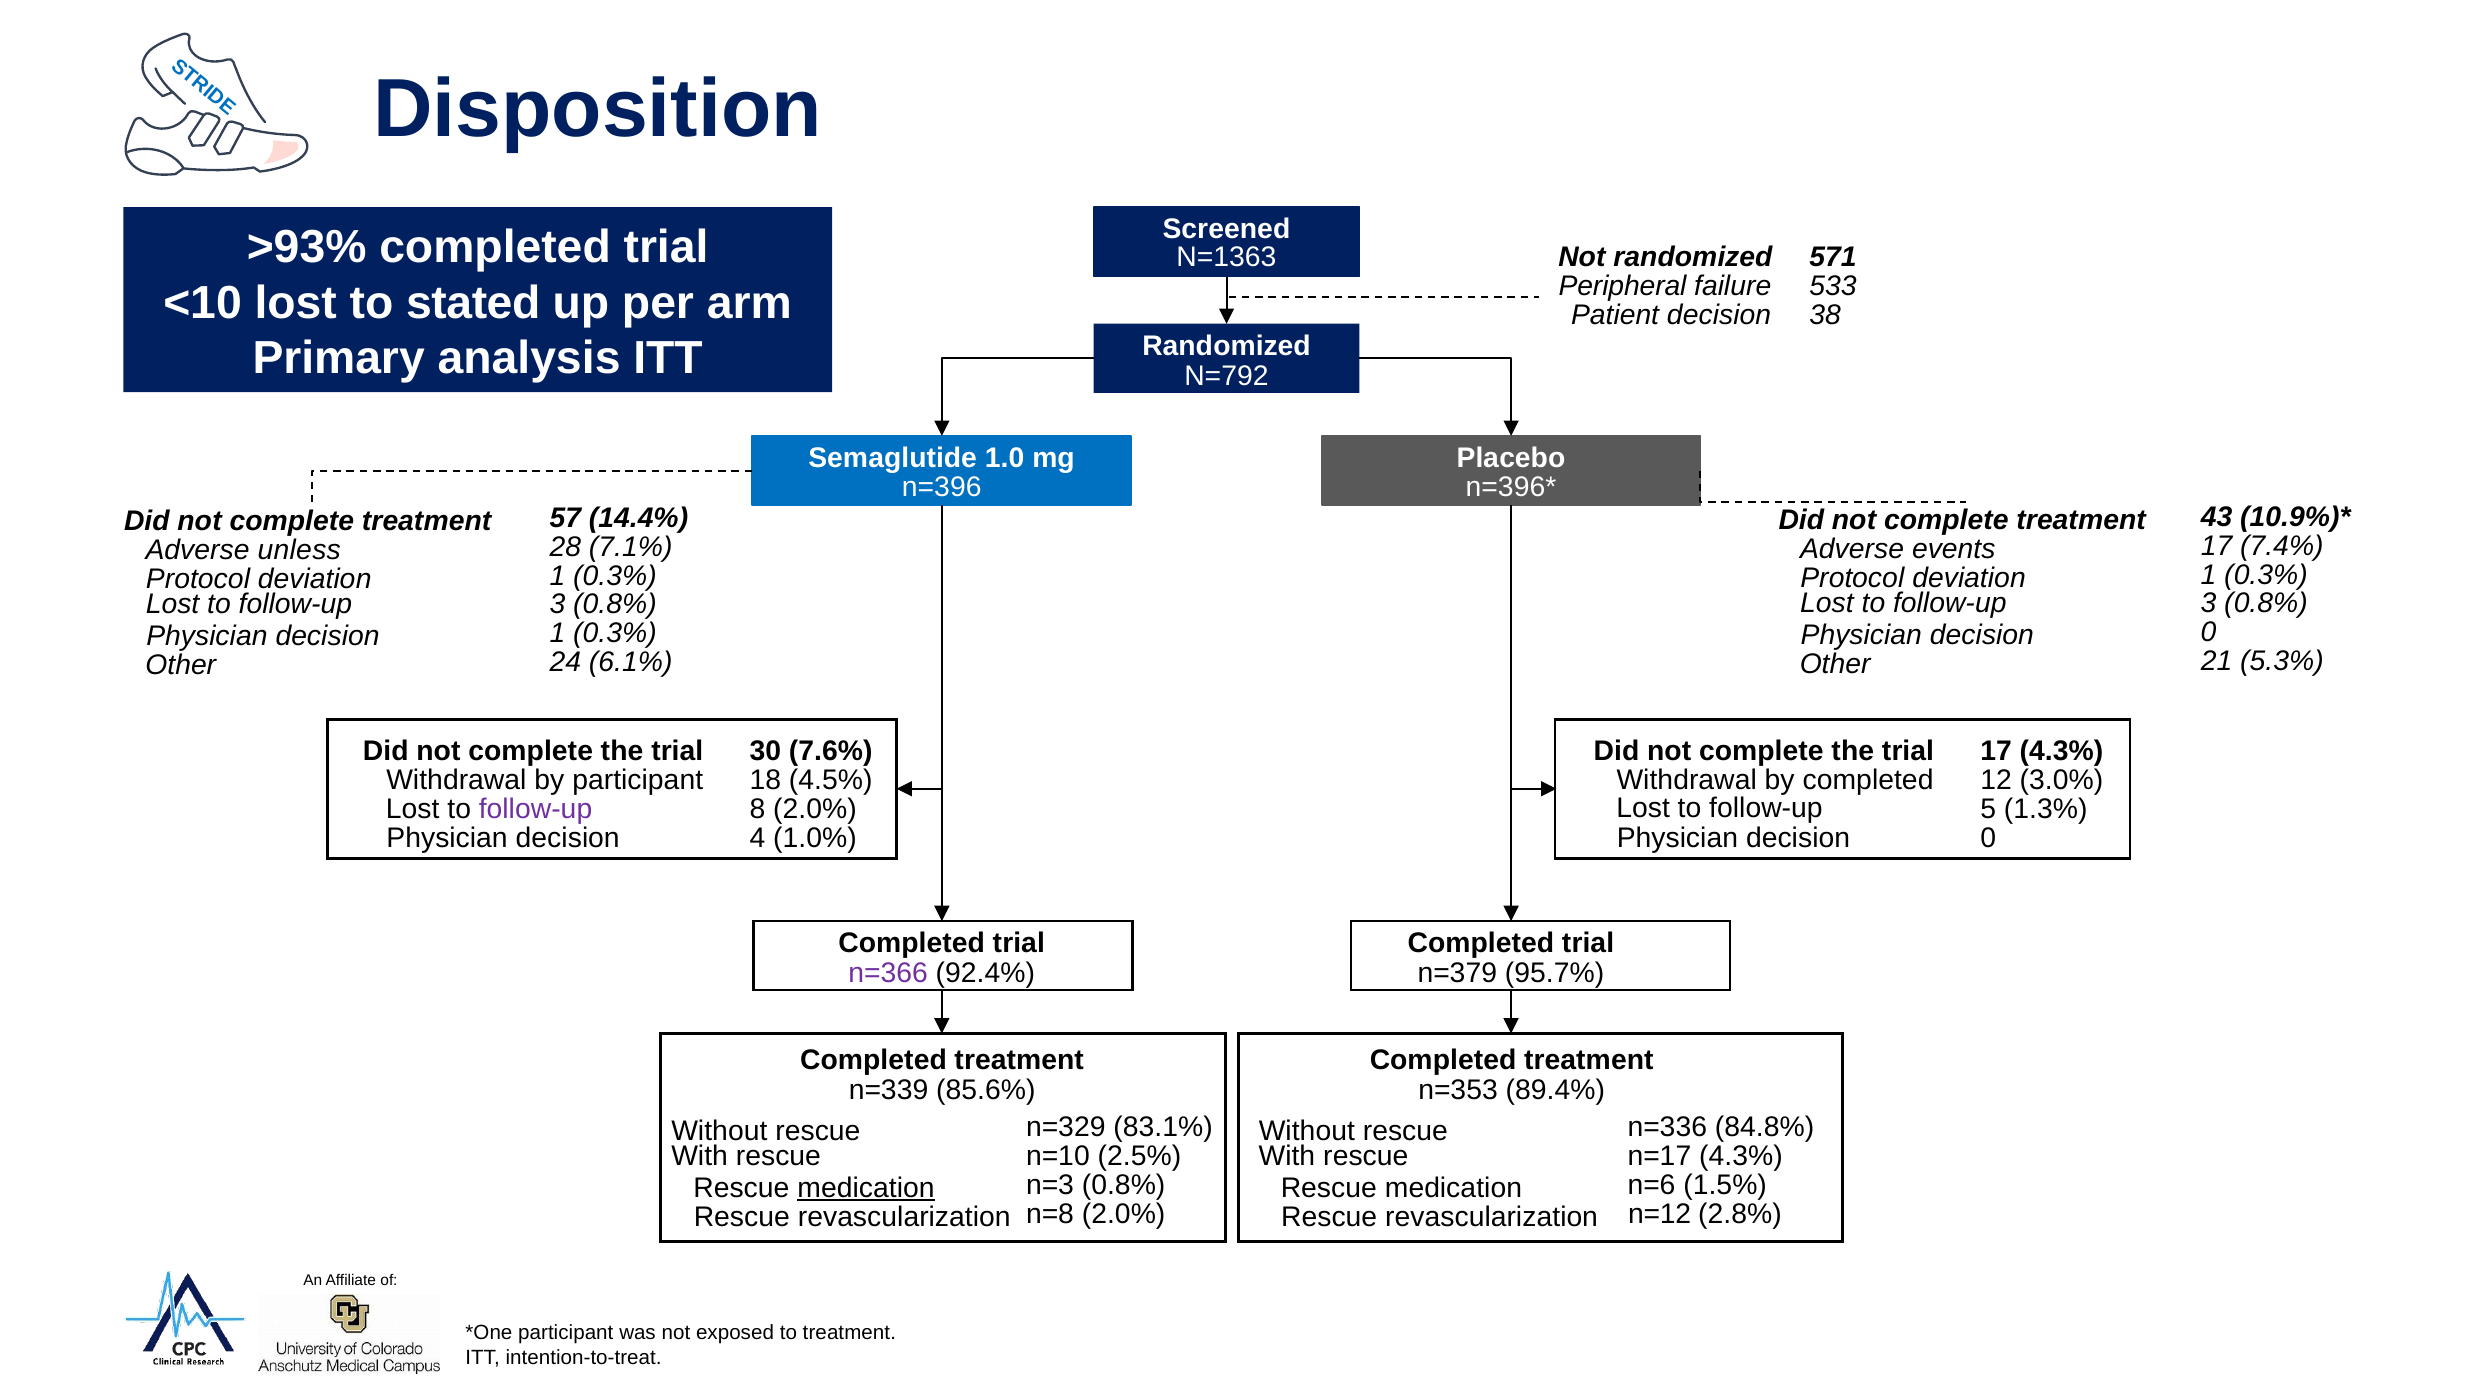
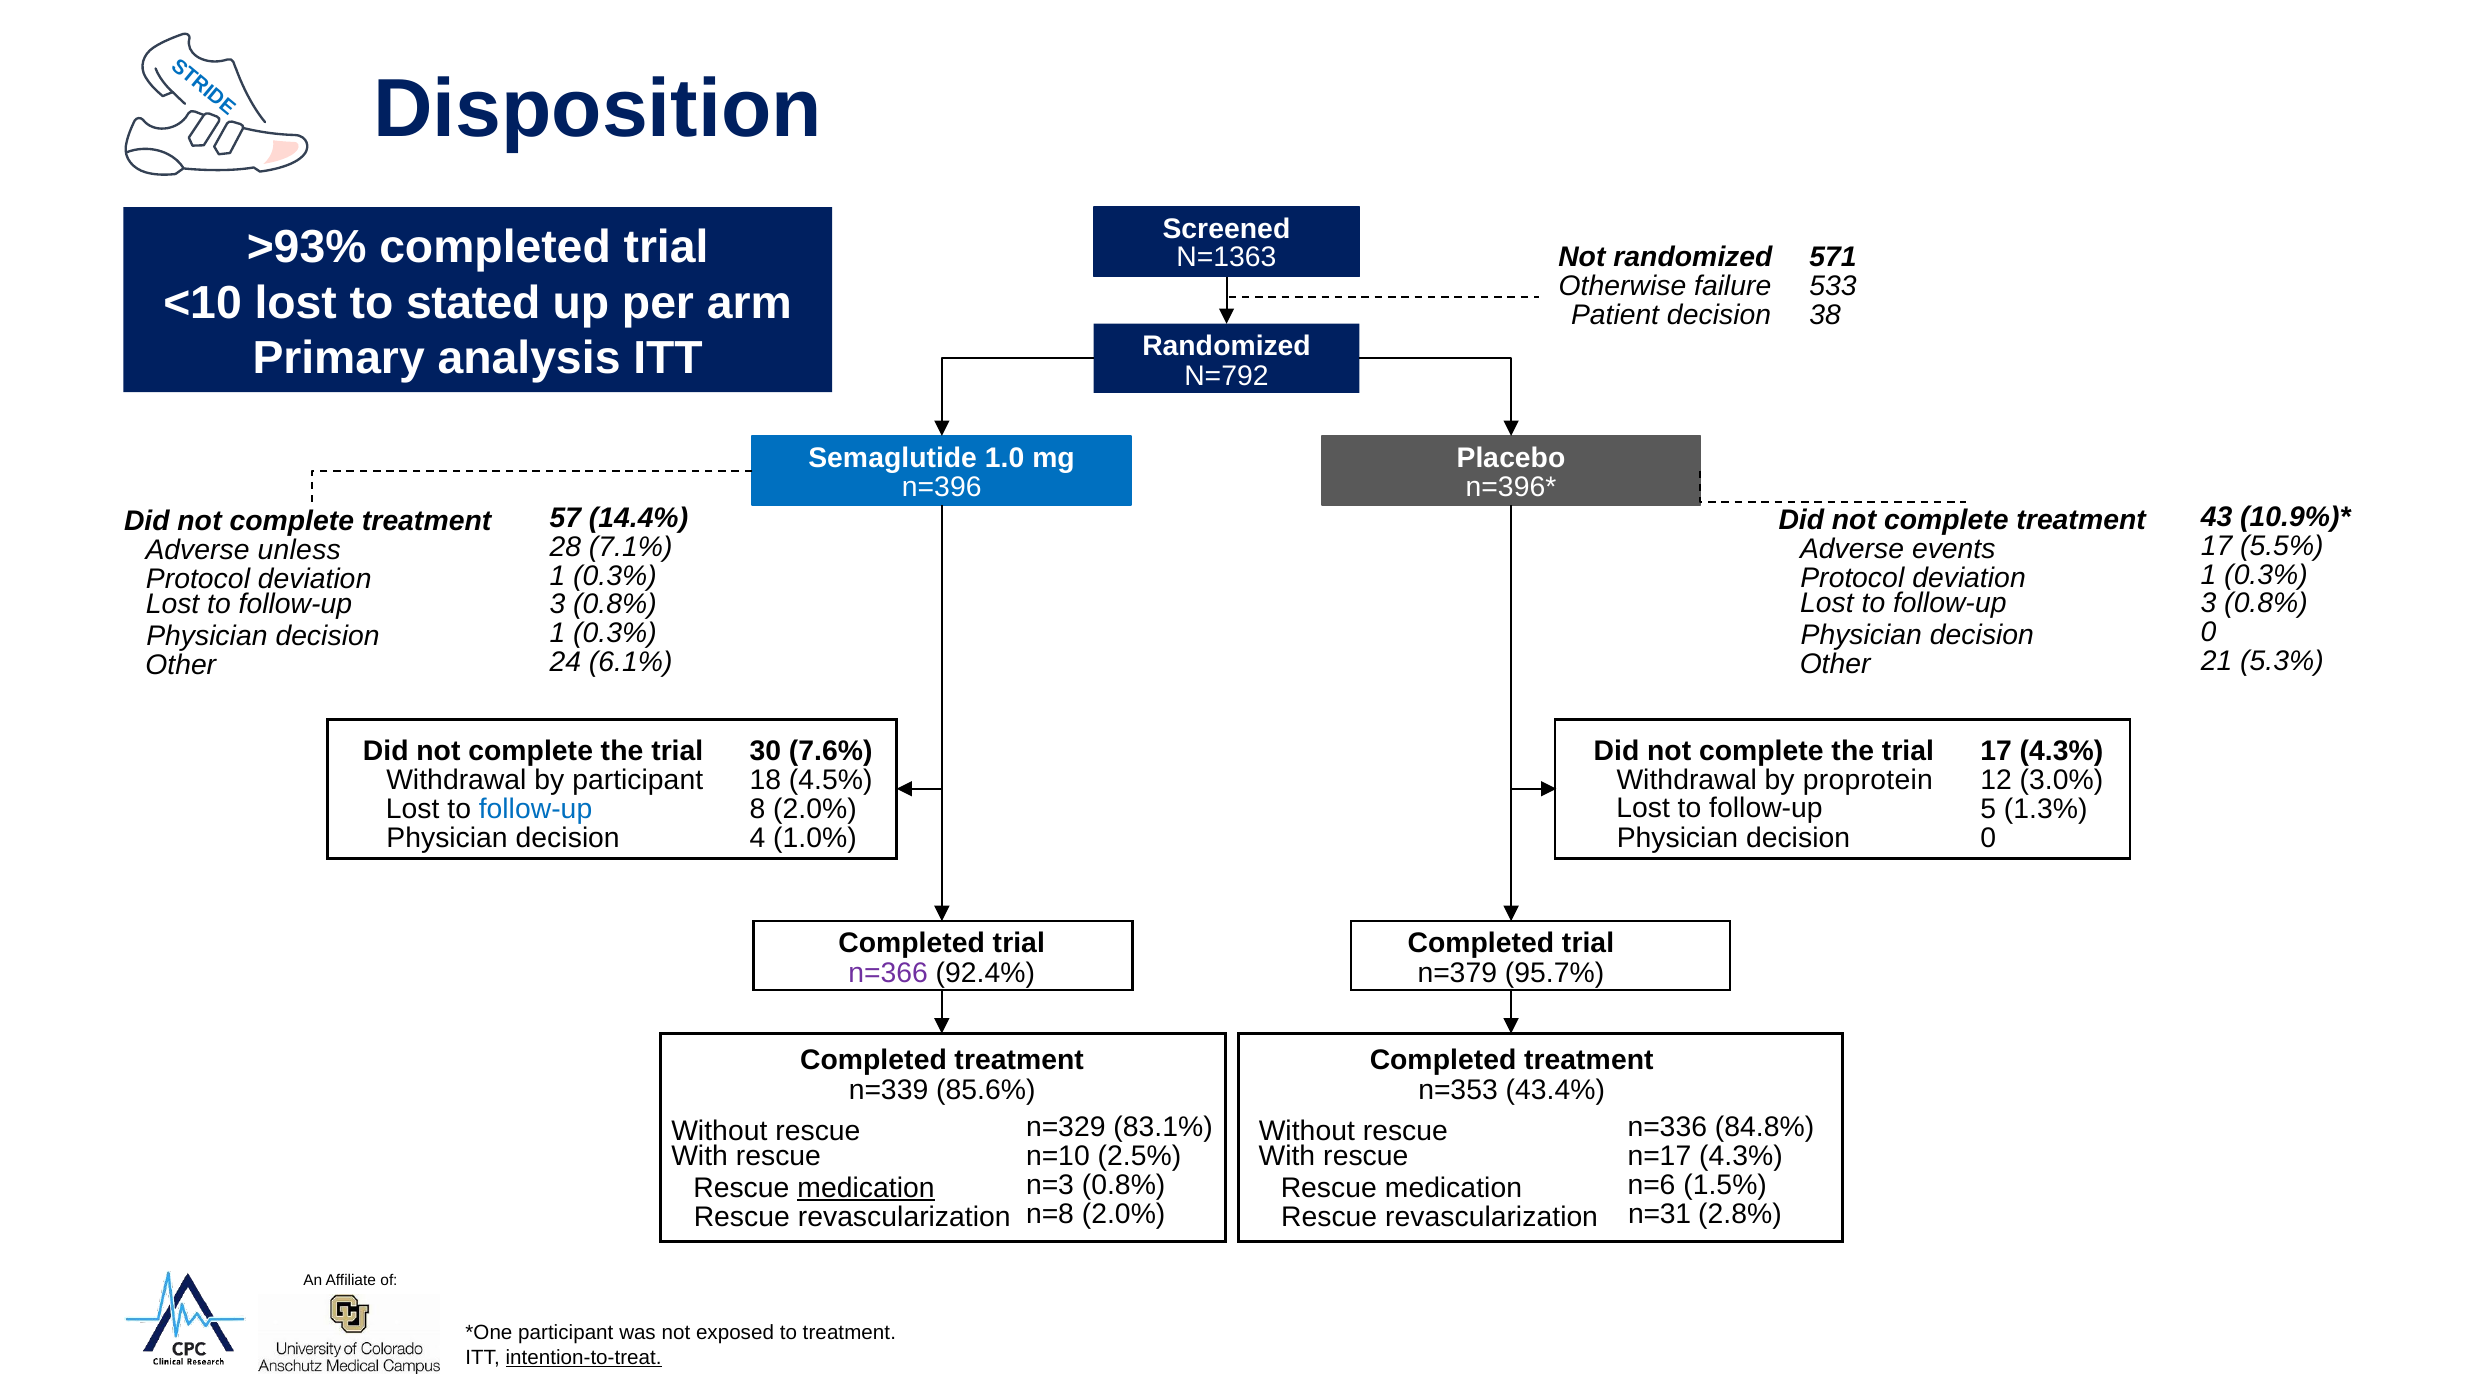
Peripheral: Peripheral -> Otherwise (1622, 286)
7.4%: 7.4% -> 5.5% (2282, 546)
by completed: completed -> proprotein (1868, 780)
follow-up colour: purple -> blue (536, 809)
89.4%: 89.4% -> 43.4% (1555, 1090)
n=12: n=12 -> n=31 (1660, 1214)
intention-to-treat underline: none -> present (584, 1357)
